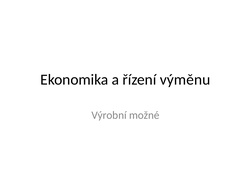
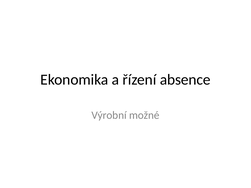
výměnu: výměnu -> absence (185, 80)
